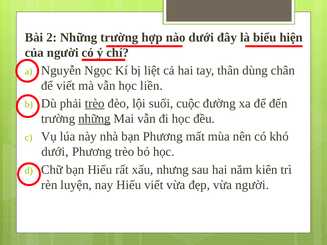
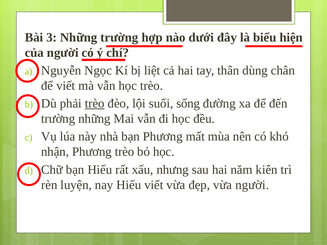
2: 2 -> 3 (52, 37)
học liền: liền -> trèo (152, 86)
cuộc: cuộc -> sống (188, 104)
những underline: present -> none (94, 119)
dưới: dưới -> nhận (55, 152)
